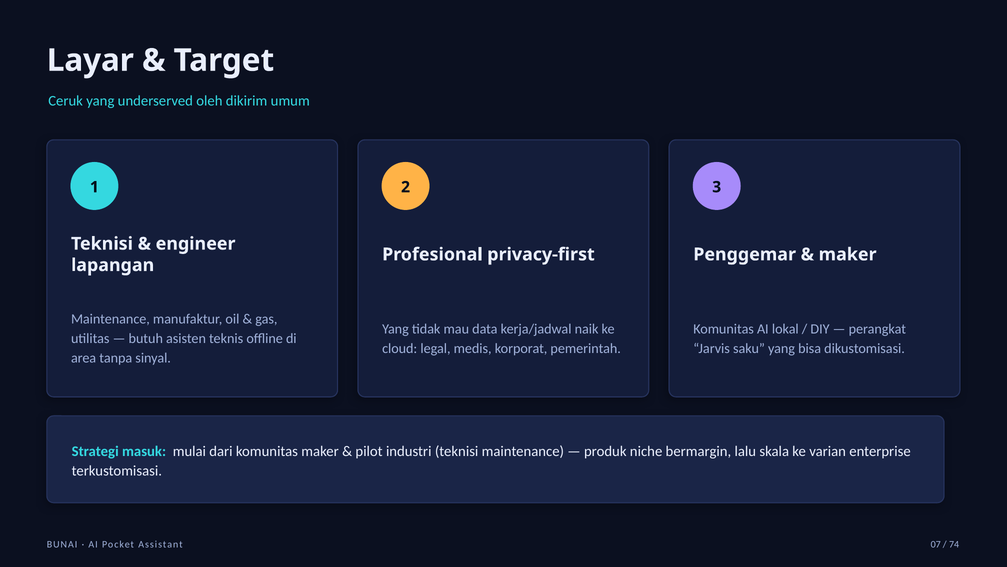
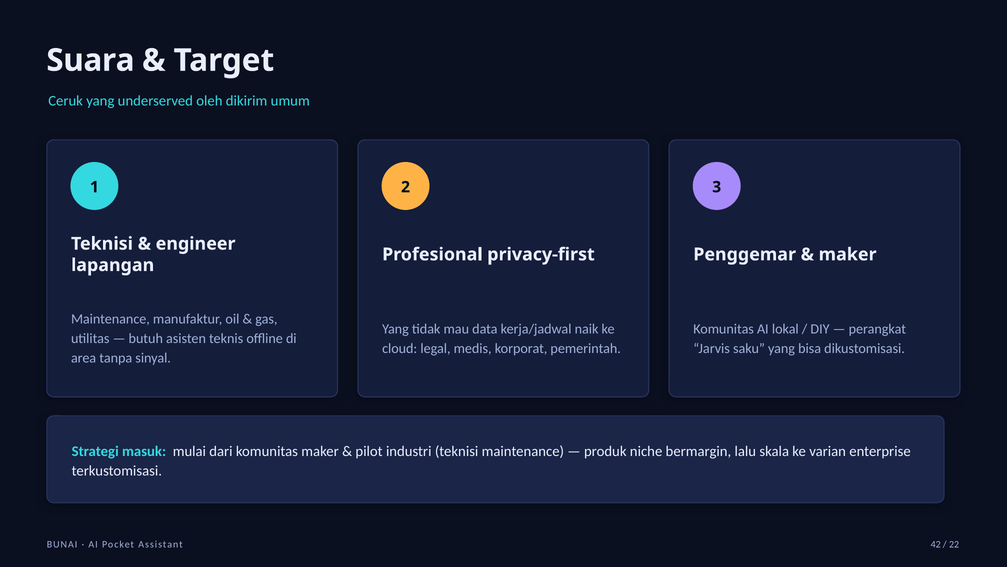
Layar: Layar -> Suara (90, 60)
07: 07 -> 42 (936, 544)
74: 74 -> 22 (954, 544)
